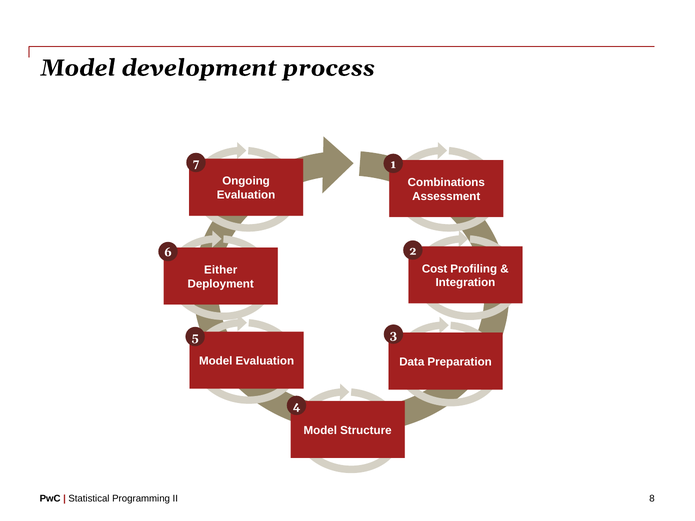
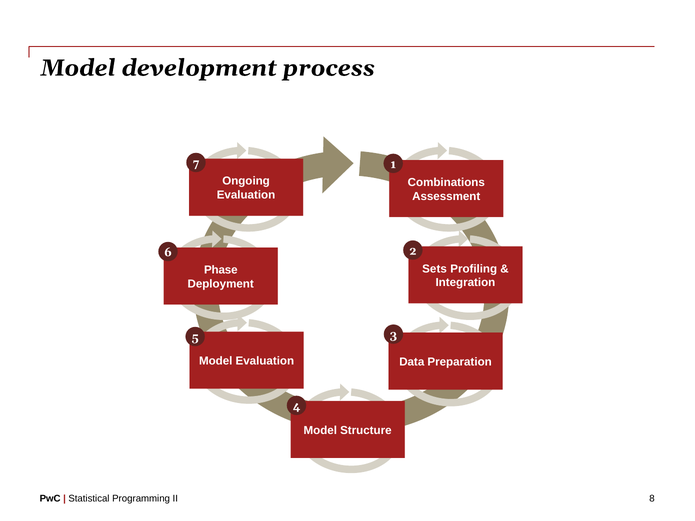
Cost: Cost -> Sets (435, 269)
Either: Either -> Phase (221, 270)
